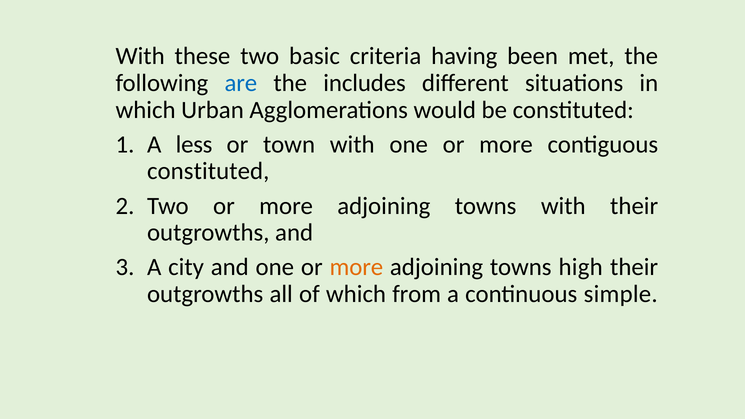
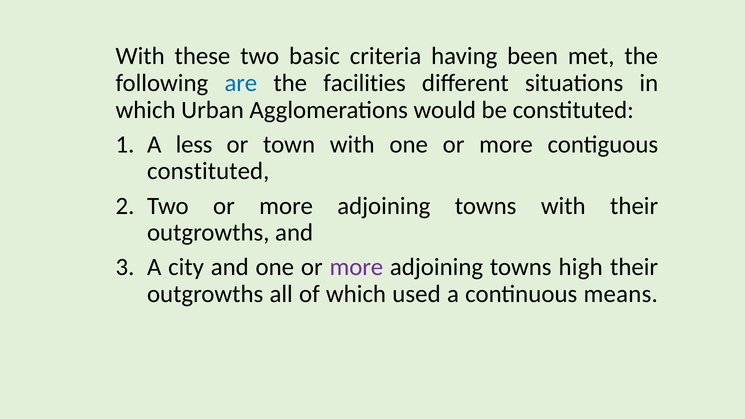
includes: includes -> facilities (365, 83)
more colour: orange -> purple (356, 267)
from: from -> used (417, 294)
simple: simple -> means (621, 294)
